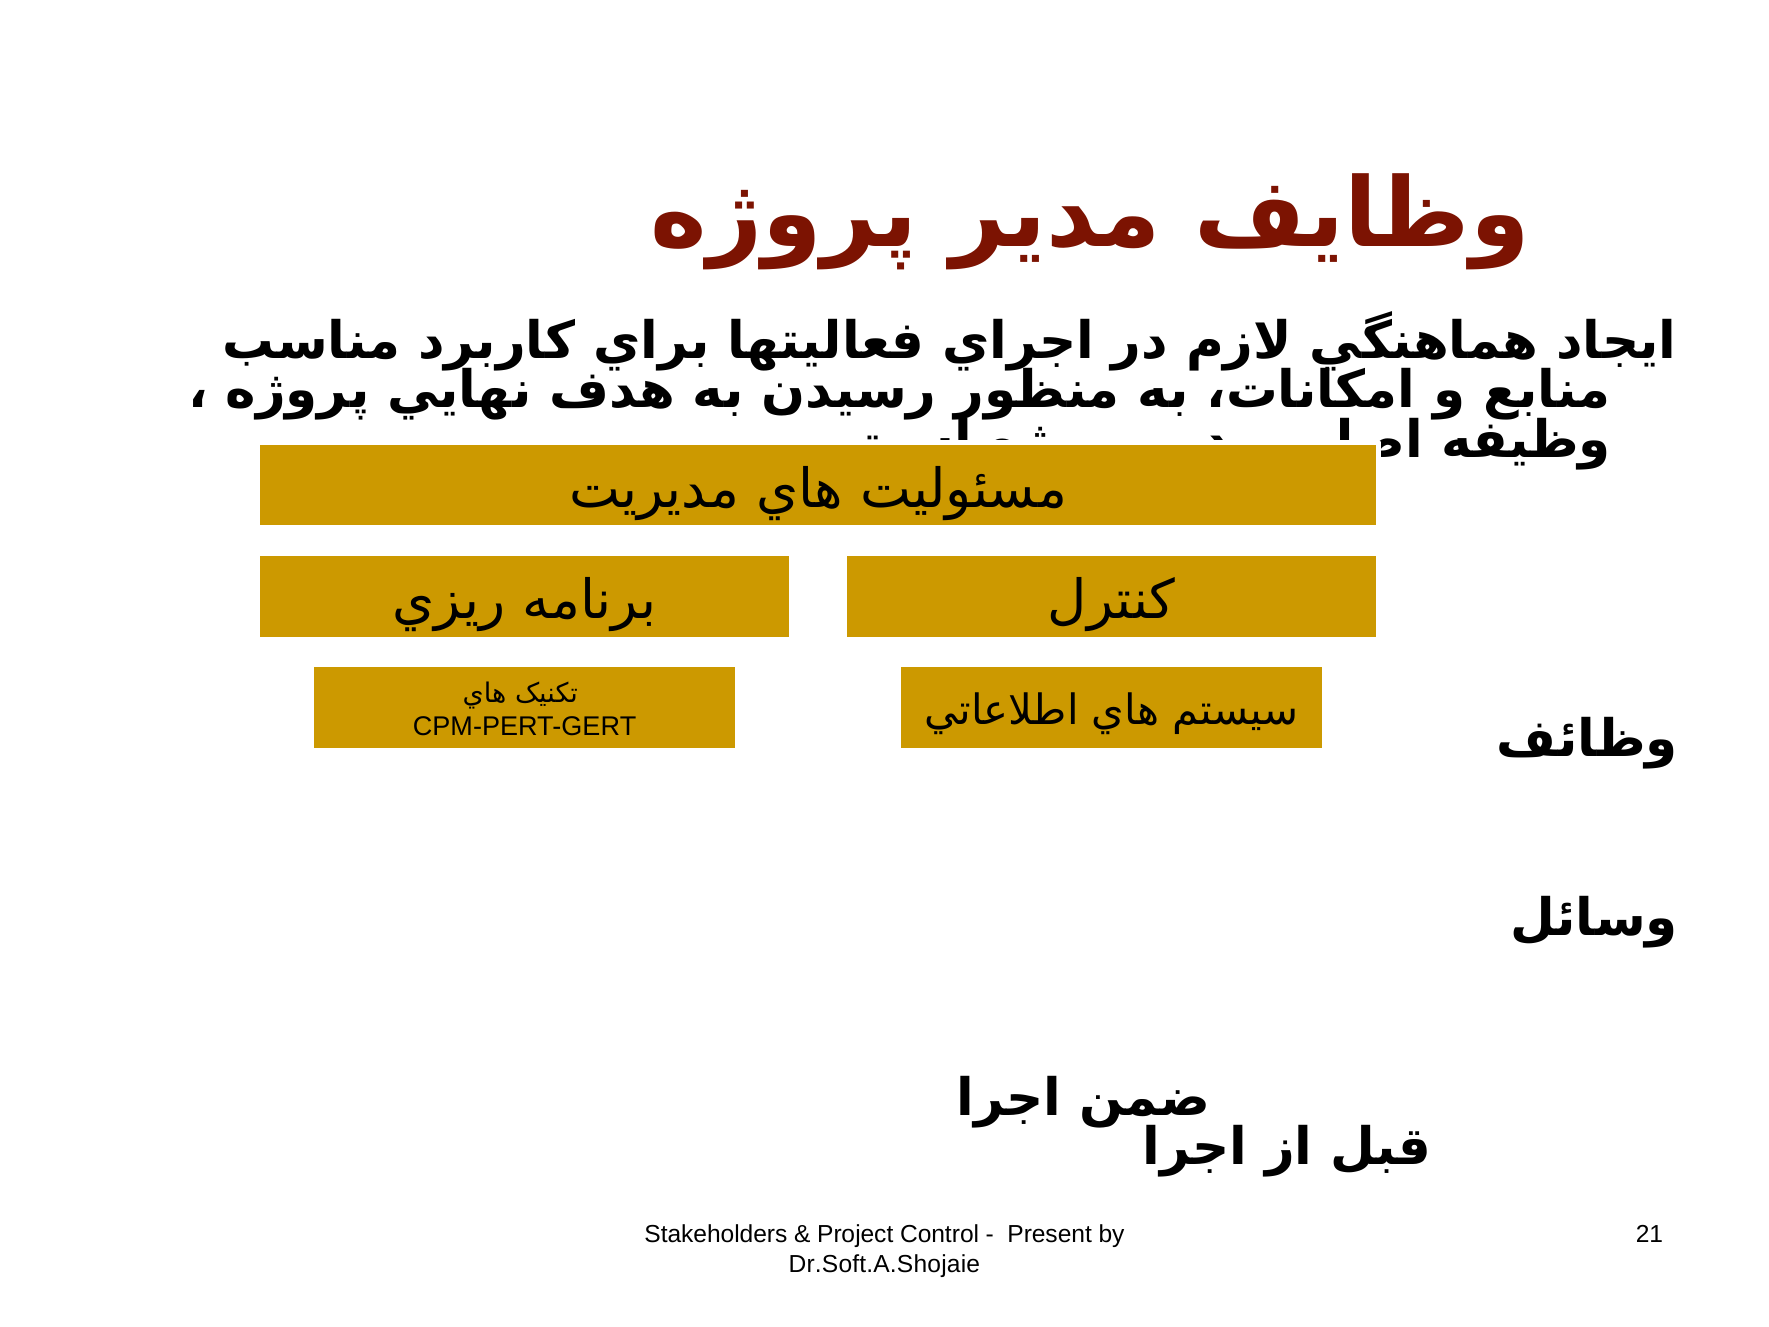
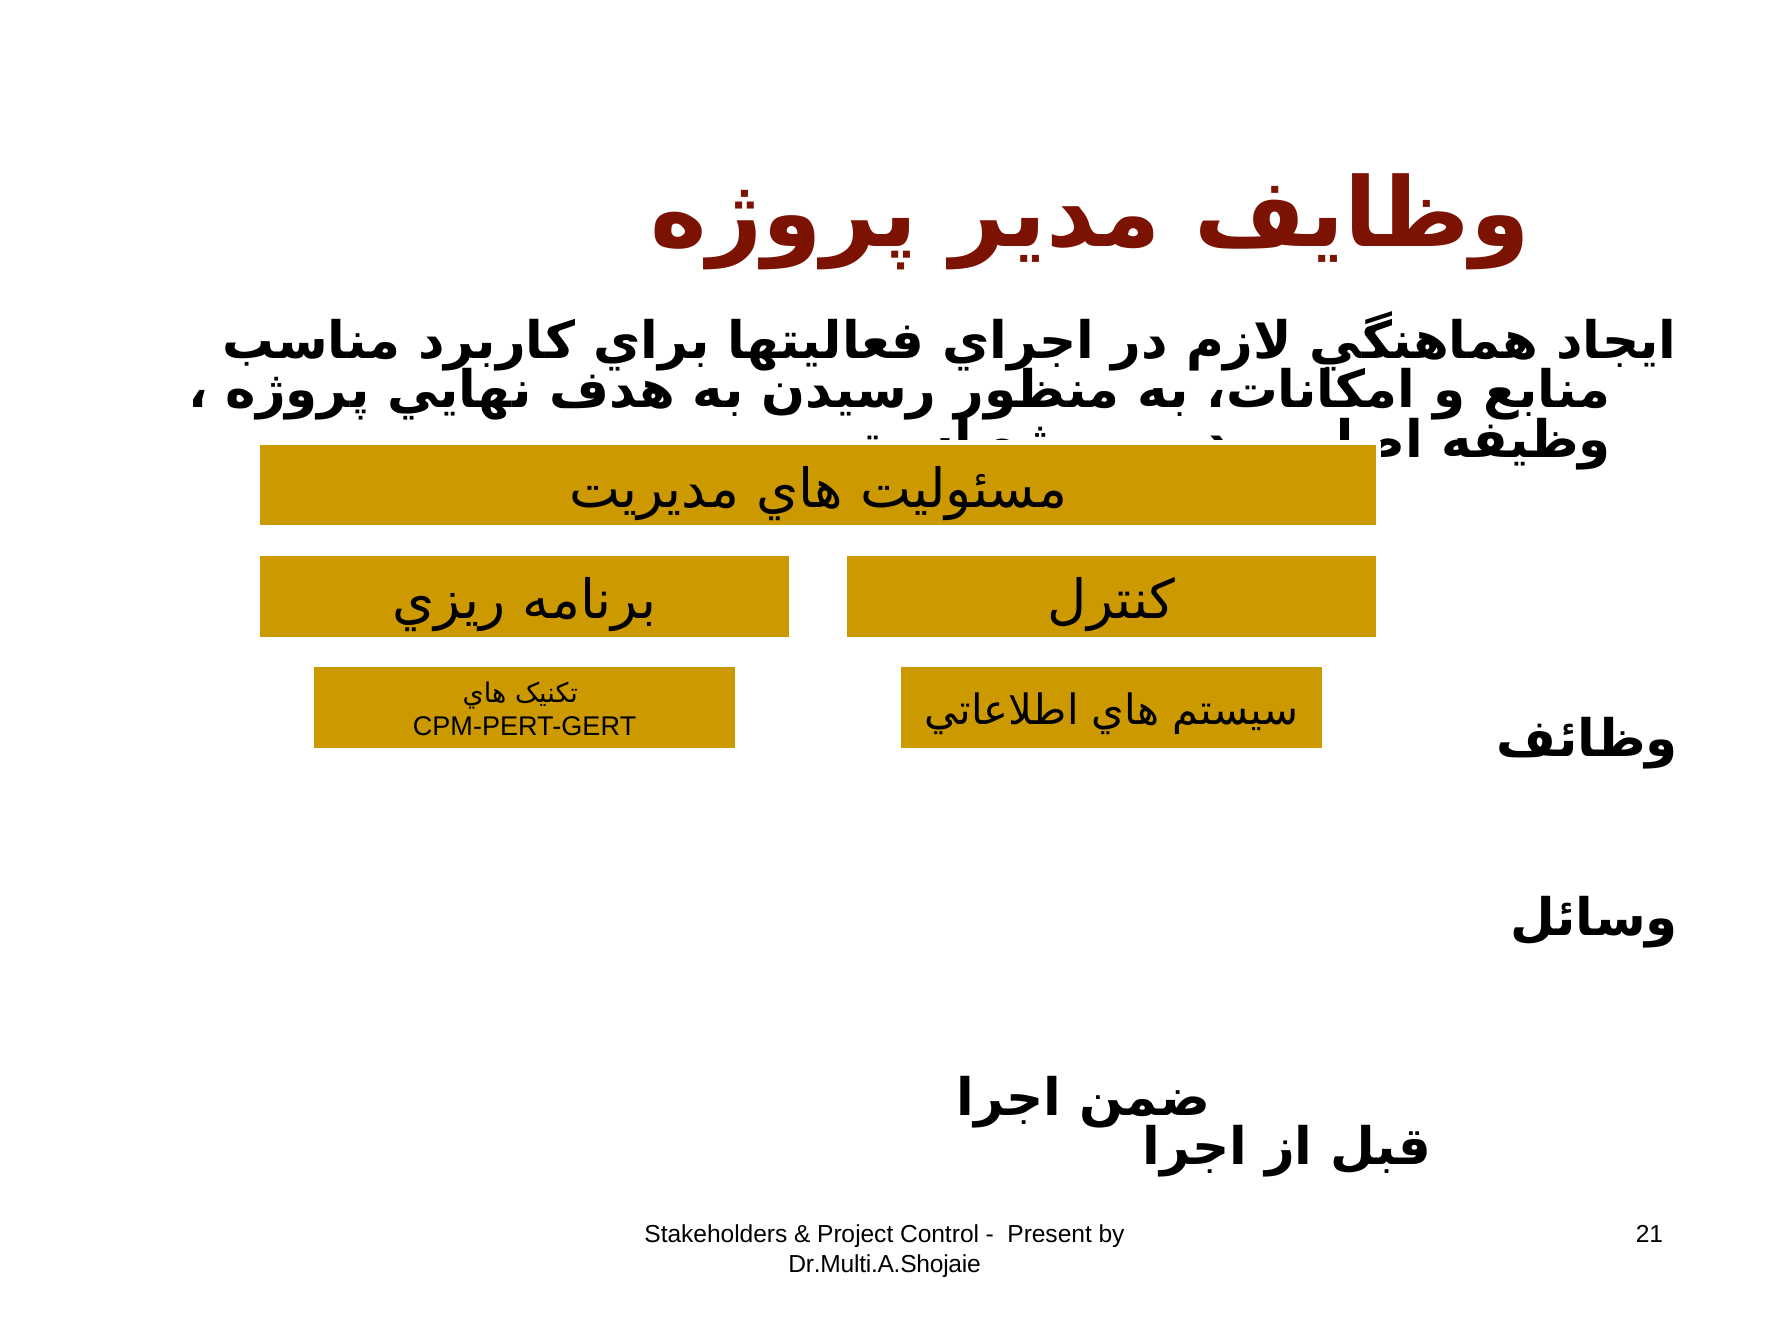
Dr.Soft.A.Shojaie: Dr.Soft.A.Shojaie -> Dr.Multi.A.Shojaie (885, 1264)
